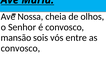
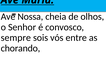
mansão: mansão -> sempre (16, 37)
convosco: convosco -> chorando (20, 48)
